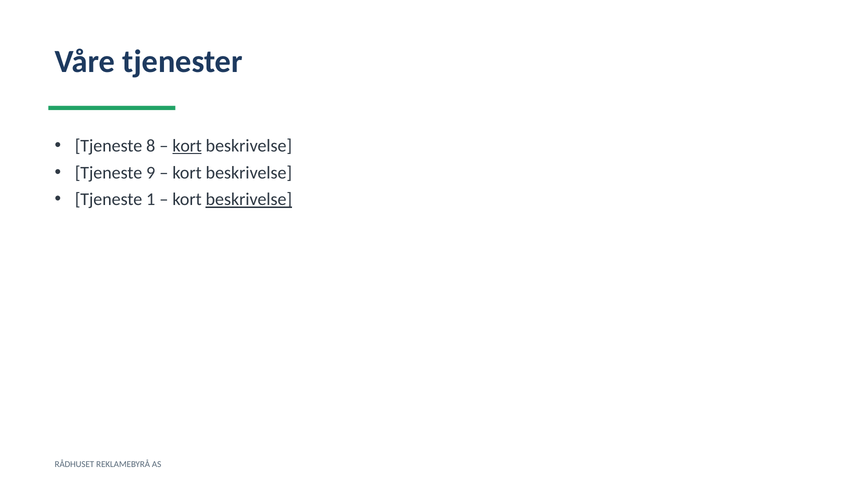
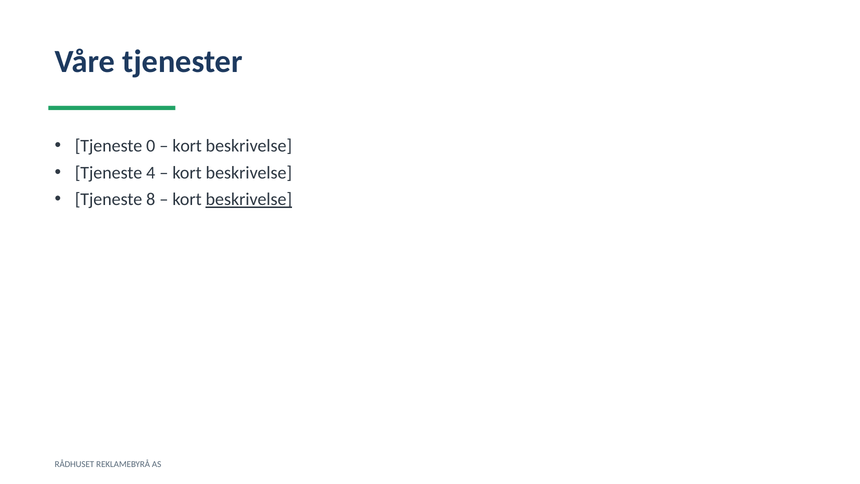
8: 8 -> 0 (151, 146)
kort underline: present -> none (187, 146)
9: 9 -> 4 (151, 173)
1: 1 -> 8 (151, 199)
